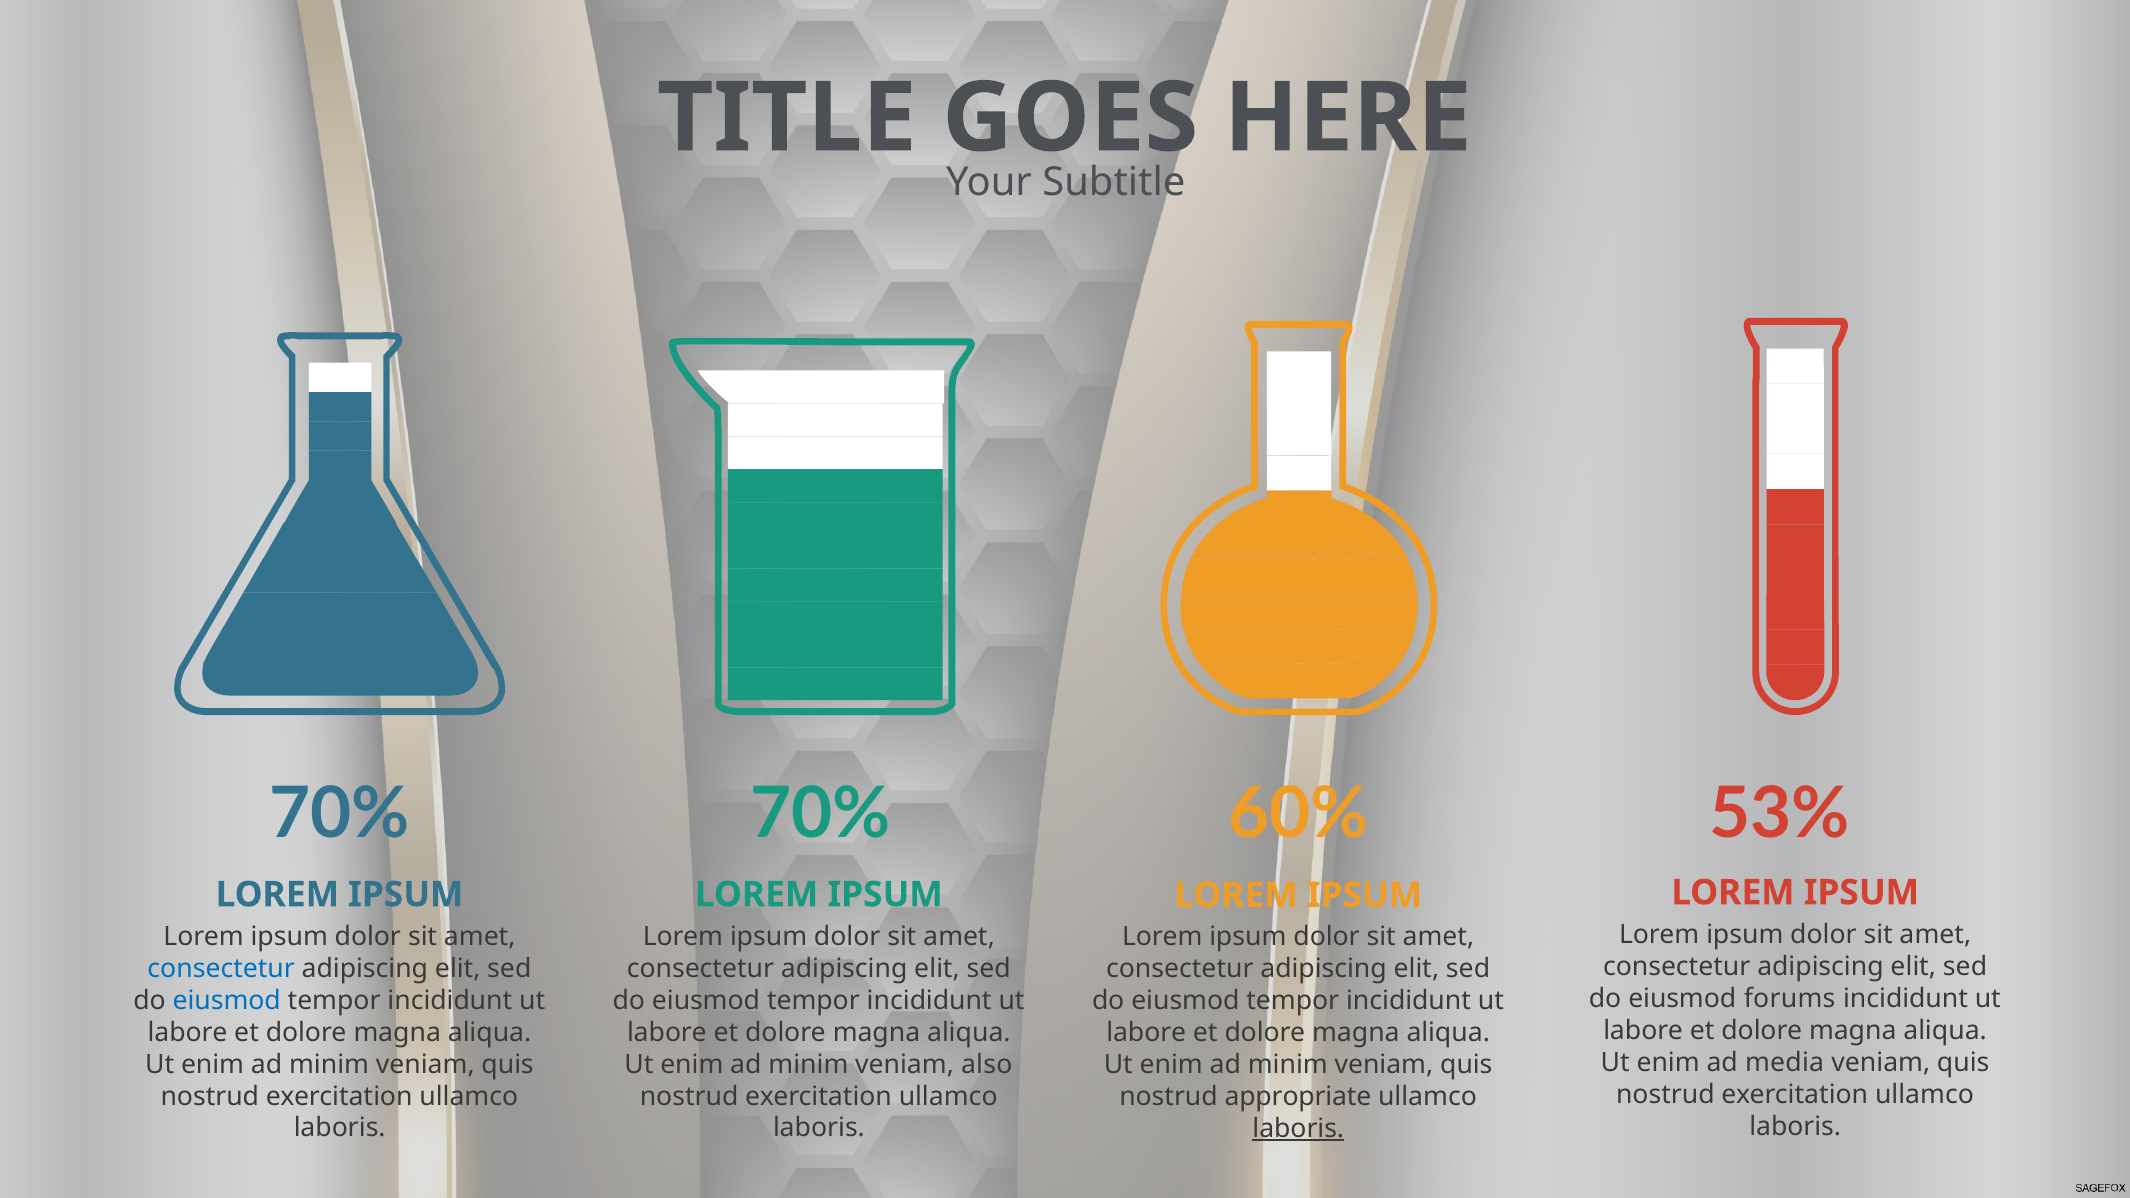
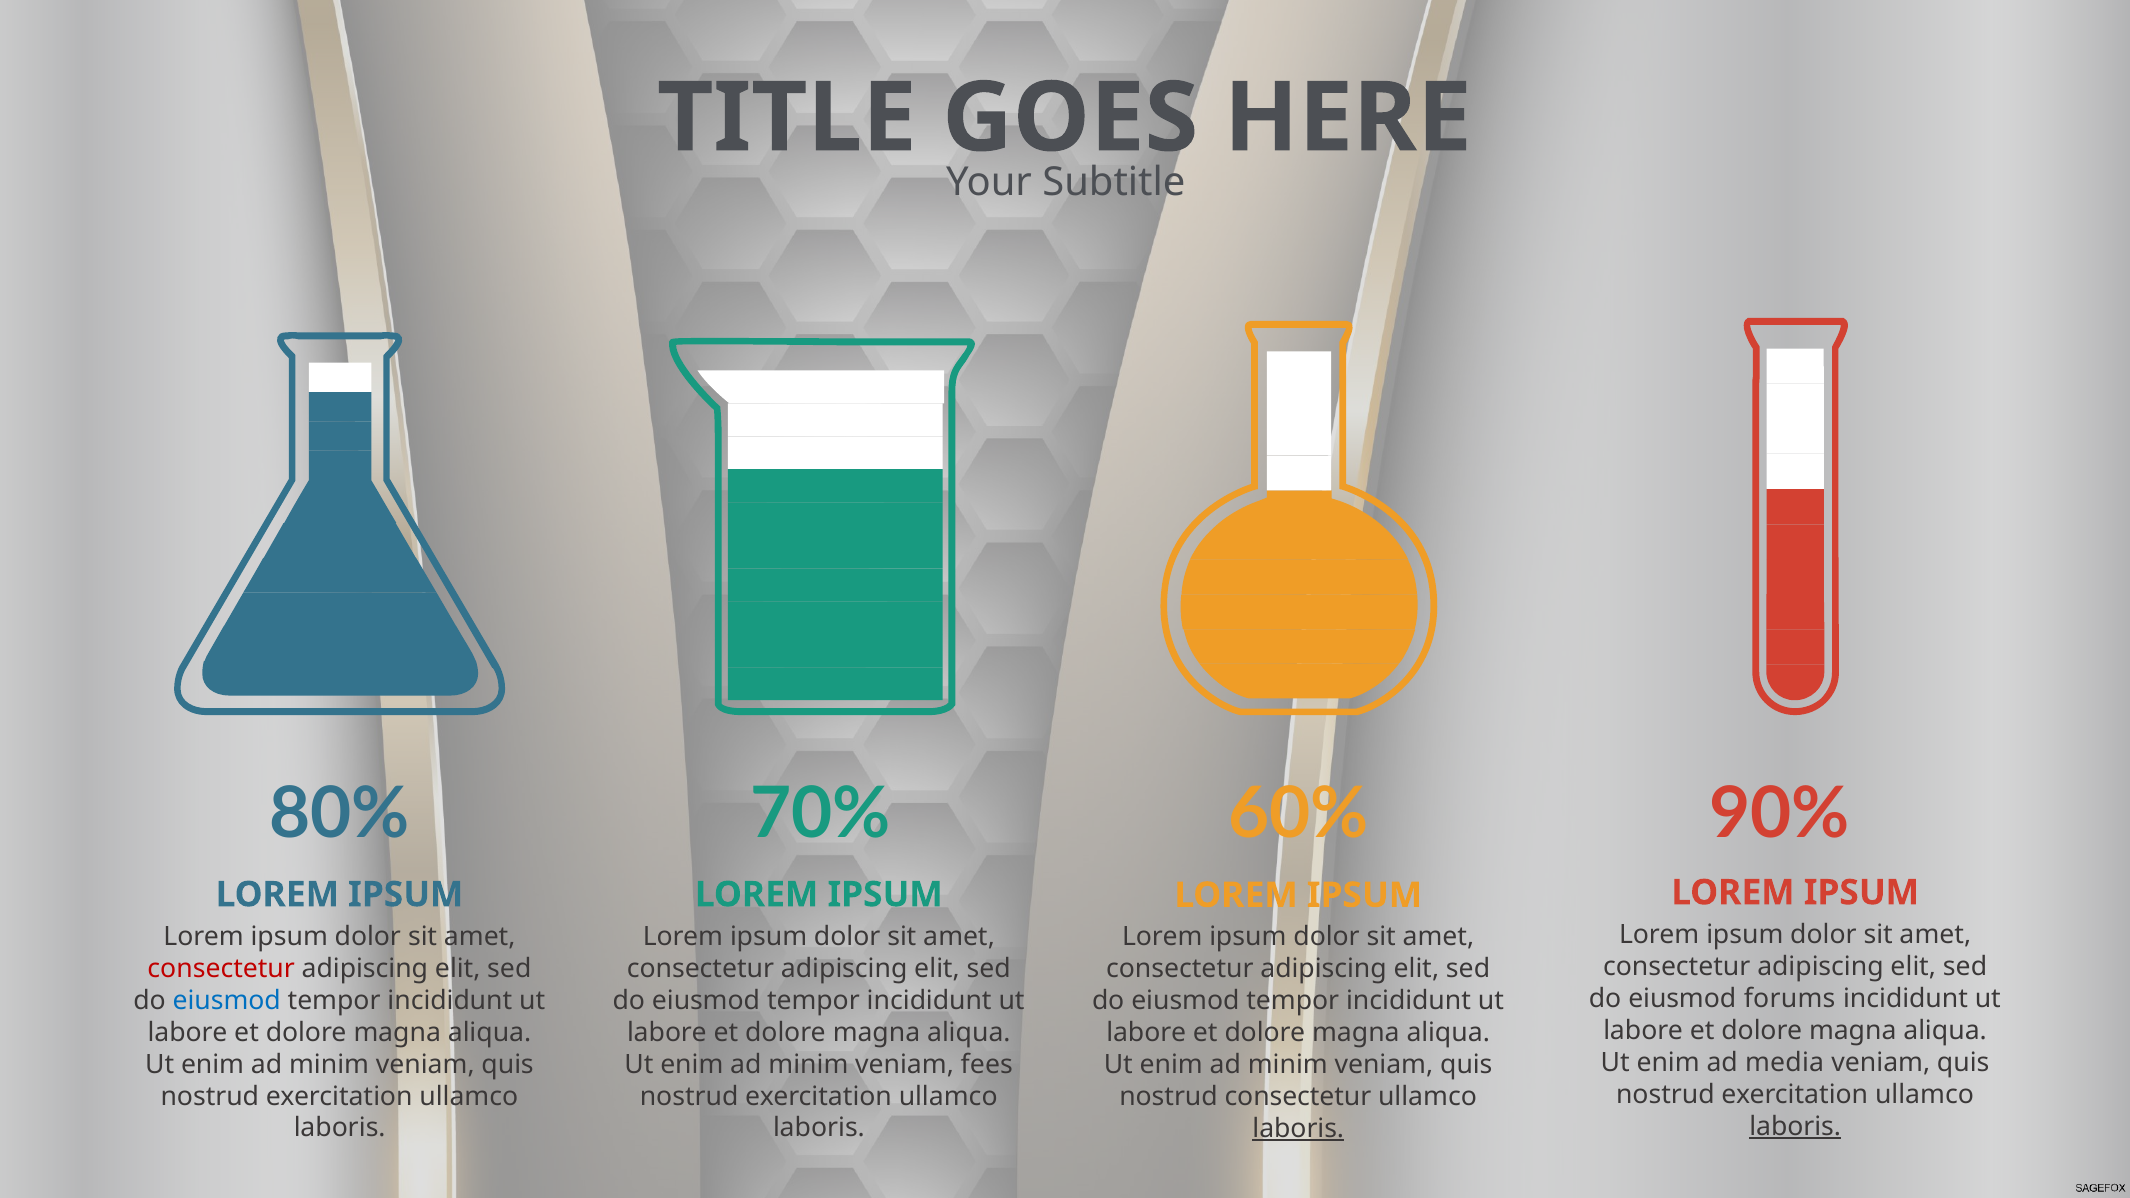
70%: 70% -> 80% (340, 814)
53%: 53% -> 90% (1780, 814)
consectetur colour: blue -> red (221, 969)
also: also -> fees (987, 1064)
nostrud appropriate: appropriate -> consectetur (1298, 1097)
laboris underline: none -> present (1795, 1126)
